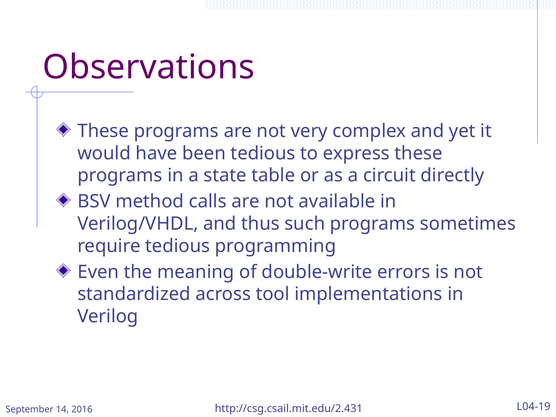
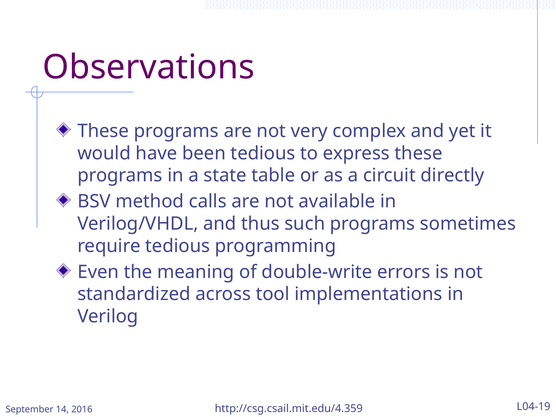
http://csg.csail.mit.edu/2.431: http://csg.csail.mit.edu/2.431 -> http://csg.csail.mit.edu/4.359 (289, 408)
